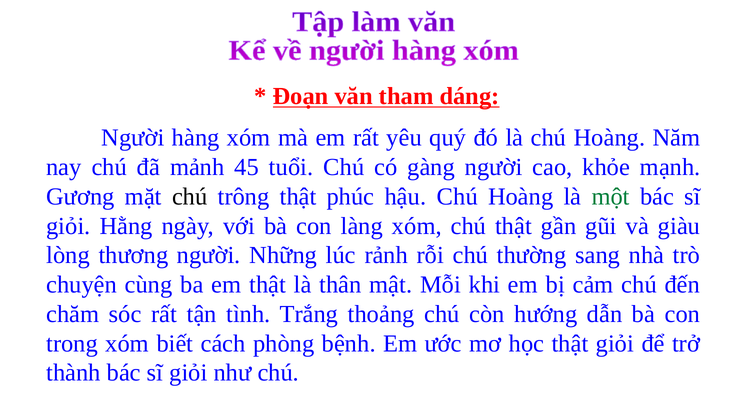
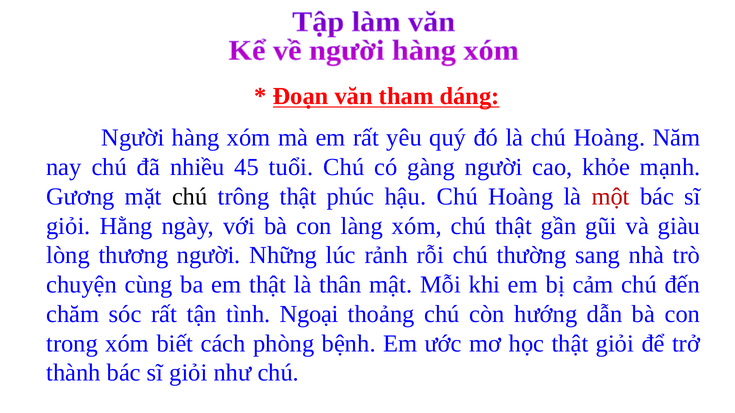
mảnh: mảnh -> nhiều (197, 167)
một colour: green -> red (611, 197)
Trắng: Trắng -> Ngoại (309, 314)
